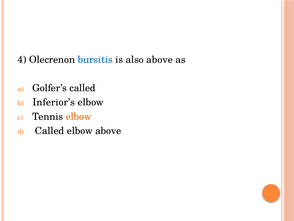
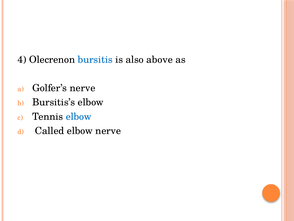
Golfer’s called: called -> nerve (82, 88)
Inferior’s: Inferior’s -> Bursitis’s (54, 102)
elbow colour: orange -> blue (79, 116)
elbow above: above -> nerve (108, 131)
